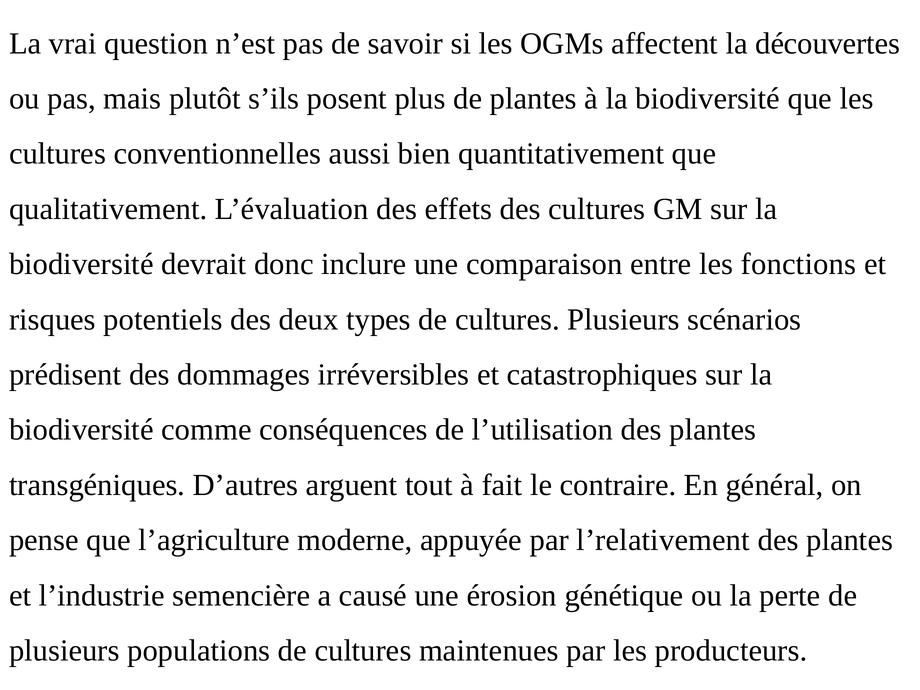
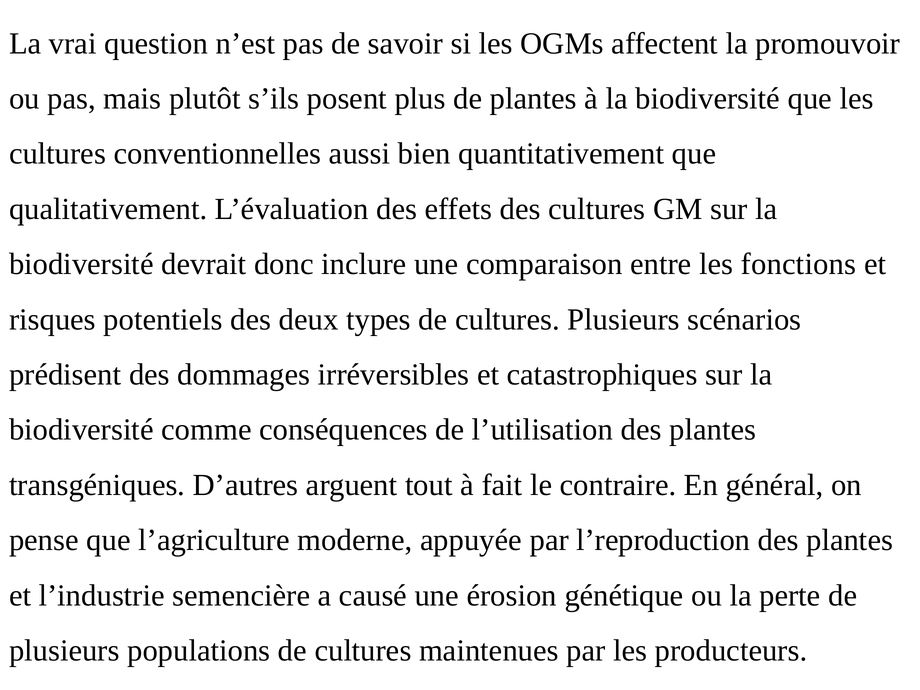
découvertes: découvertes -> promouvoir (828, 43)
l’relativement: l’relativement -> l’reproduction (663, 540)
